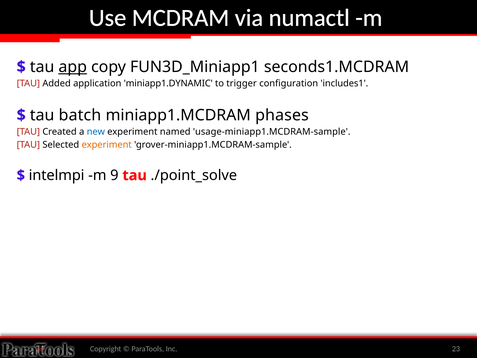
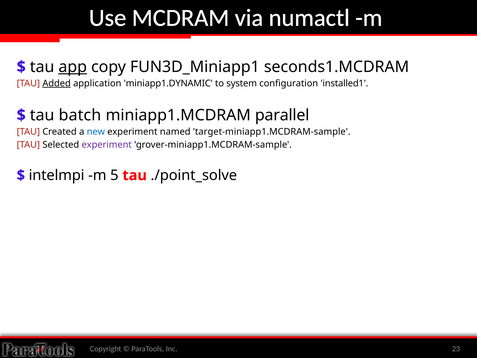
Added underline: none -> present (57, 83)
trigger: trigger -> system (242, 83)
includes1: includes1 -> installed1 (344, 83)
phases: phases -> parallel (282, 115)
usage-miniapp1.MCDRAM-sample: usage-miniapp1.MCDRAM-sample -> target-miniapp1.MCDRAM-sample (272, 132)
experiment colour: orange -> purple (107, 145)
9: 9 -> 5 (114, 175)
